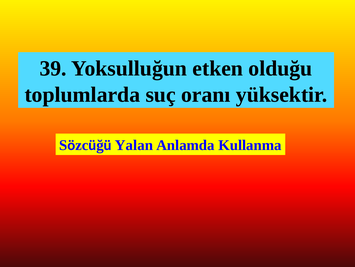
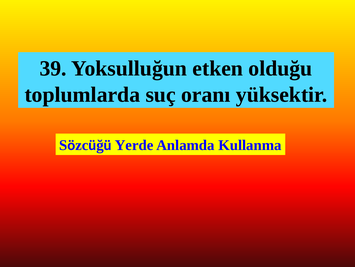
Yalan: Yalan -> Yerde (134, 145)
